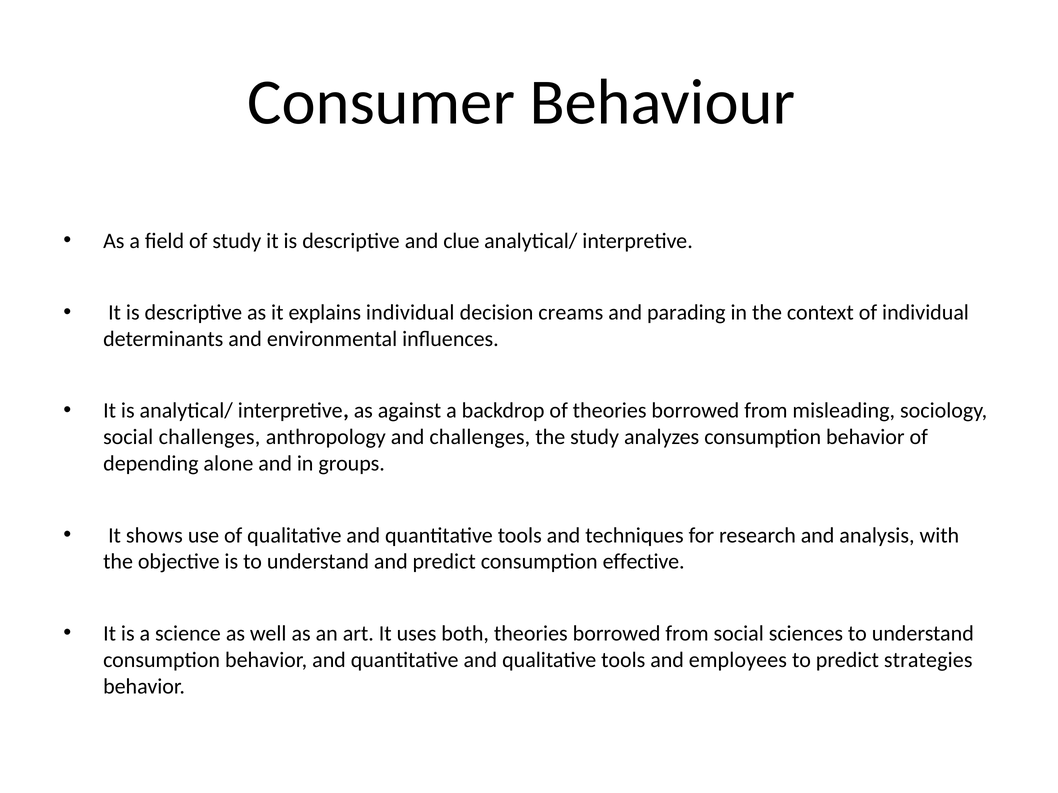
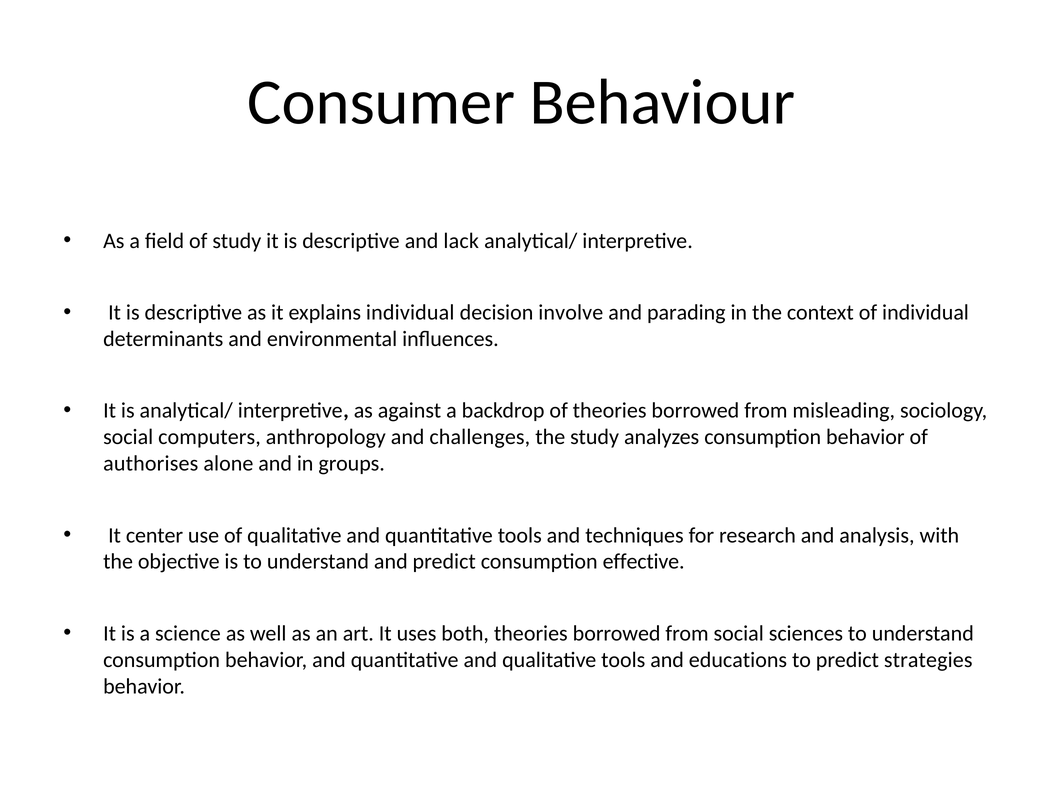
clue: clue -> lack (461, 241)
creams: creams -> involve (571, 313)
social challenges: challenges -> computers (210, 437)
depending: depending -> authorises (151, 464)
shows: shows -> center (155, 536)
employees: employees -> educations (738, 660)
